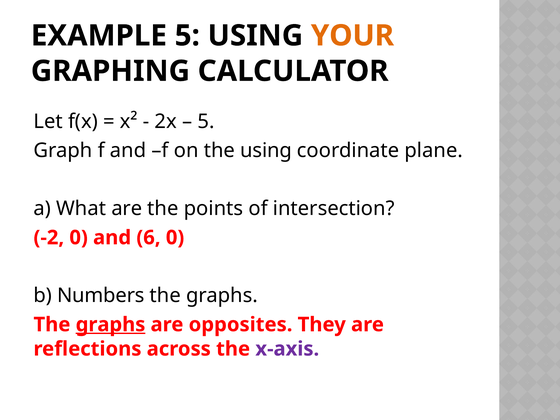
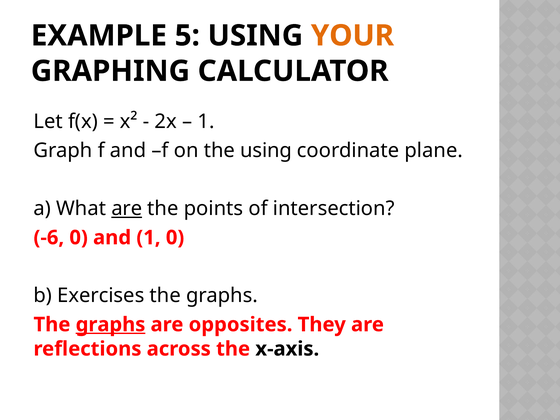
5: 5 -> 1 (206, 122)
are underline: none -> present (127, 209)
-2: -2 -> -6 (49, 238)
and 6: 6 -> 1 (148, 238)
Numbers: Numbers -> Exercises (101, 296)
x-axis colour: purple -> black (287, 349)
